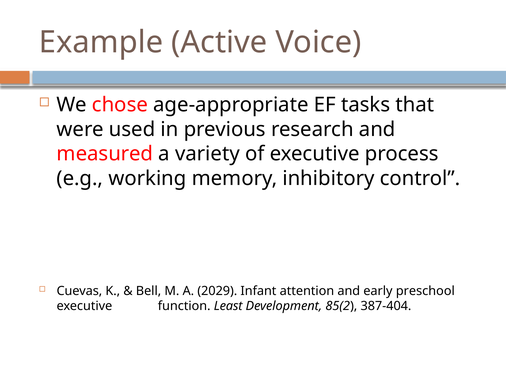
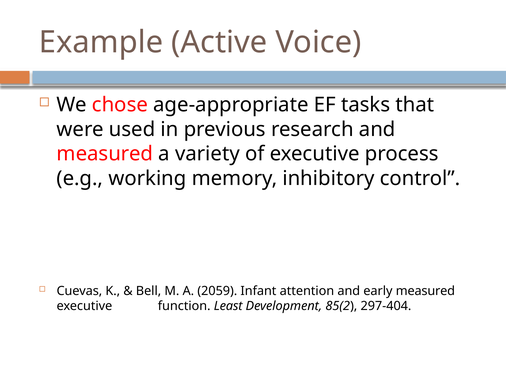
2029: 2029 -> 2059 (217, 290)
early preschool: preschool -> measured (425, 290)
387-404: 387-404 -> 297-404 (386, 306)
